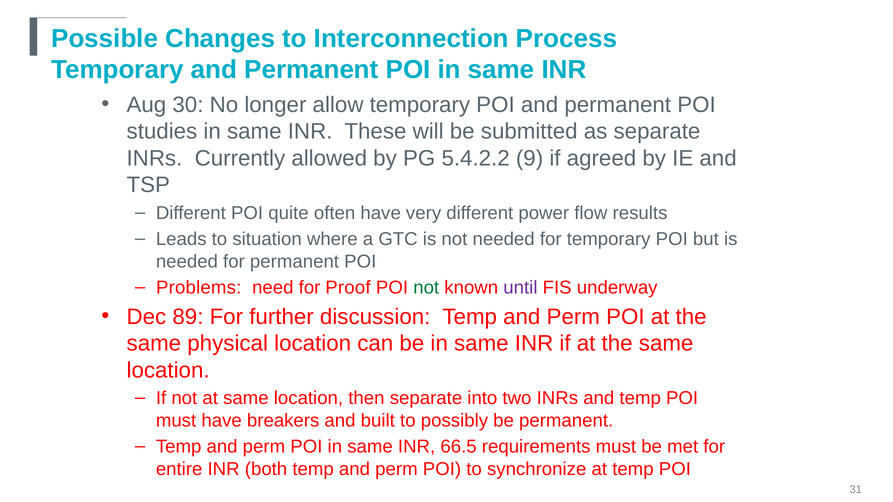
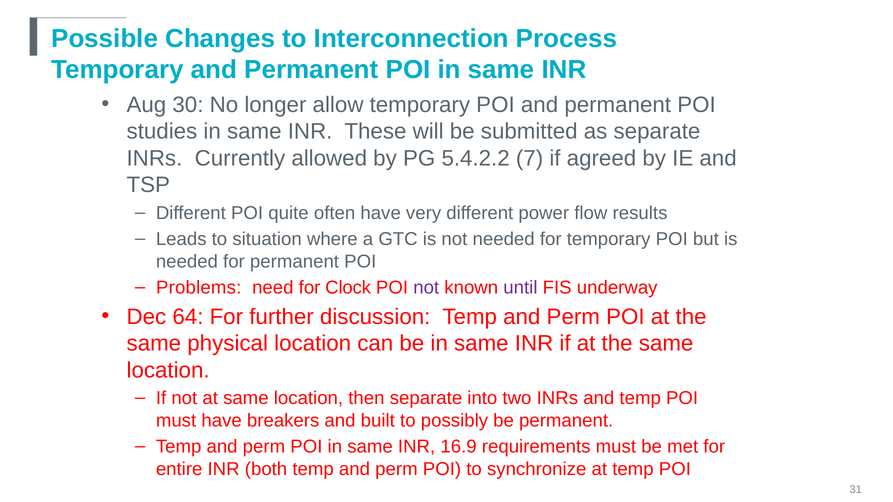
9: 9 -> 7 (530, 158)
Proof: Proof -> Clock (348, 288)
not colour: green -> purple (426, 288)
89: 89 -> 64 (188, 317)
66.5: 66.5 -> 16.9 (459, 447)
